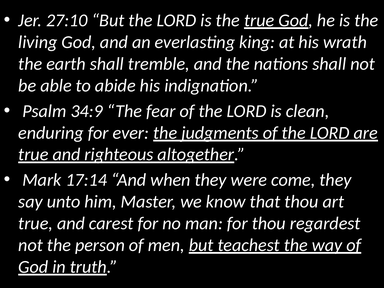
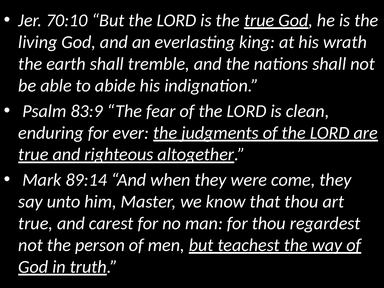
27:10: 27:10 -> 70:10 (67, 20)
34:9: 34:9 -> 83:9 (87, 111)
17:14: 17:14 -> 89:14 (86, 180)
